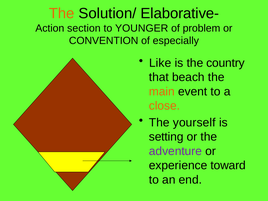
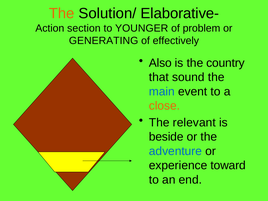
CONVENTION: CONVENTION -> GENERATING (104, 41)
especially: especially -> effectively (176, 41)
Like: Like -> Also (160, 63)
beach: beach -> sound (188, 77)
main colour: orange -> blue (162, 92)
yourself: yourself -> relevant (194, 122)
setting: setting -> beside (166, 137)
adventure colour: purple -> blue (175, 151)
